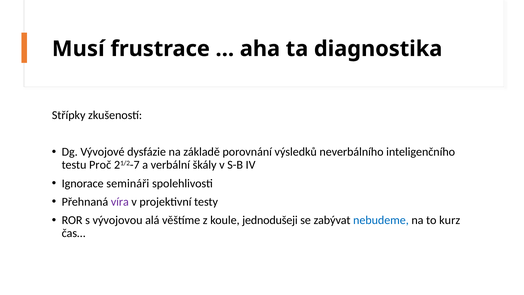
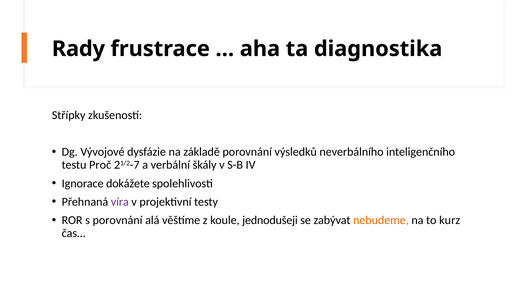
Musí: Musí -> Rady (78, 49)
semináři: semináři -> dokážete (128, 183)
s vývojovou: vývojovou -> porovnání (118, 220)
nebudeme colour: blue -> orange (381, 220)
